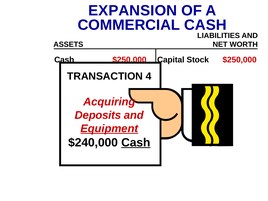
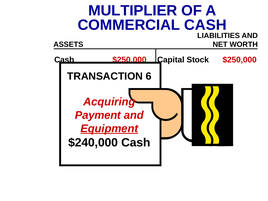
EXPANSION: EXPANSION -> MULTIPLIER (133, 11)
4: 4 -> 6 (149, 76)
Deposits: Deposits -> Payment (98, 115)
Cash underline: present -> none (136, 143)
